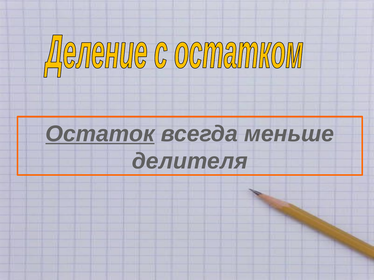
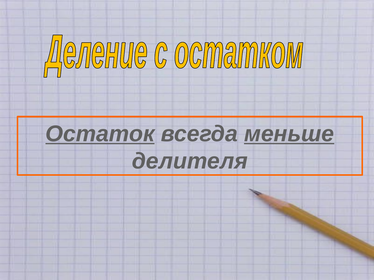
меньше underline: none -> present (289, 134)
